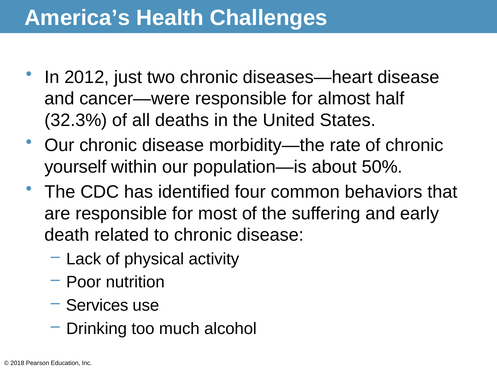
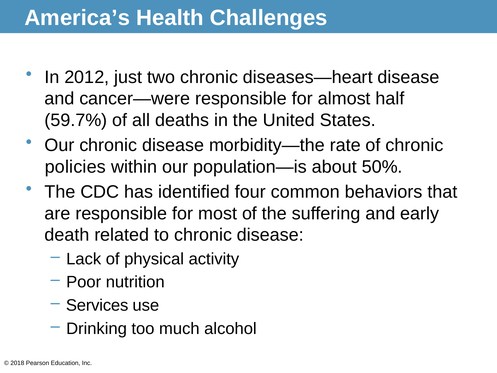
32.3%: 32.3% -> 59.7% (76, 120)
yourself: yourself -> policies (75, 167)
